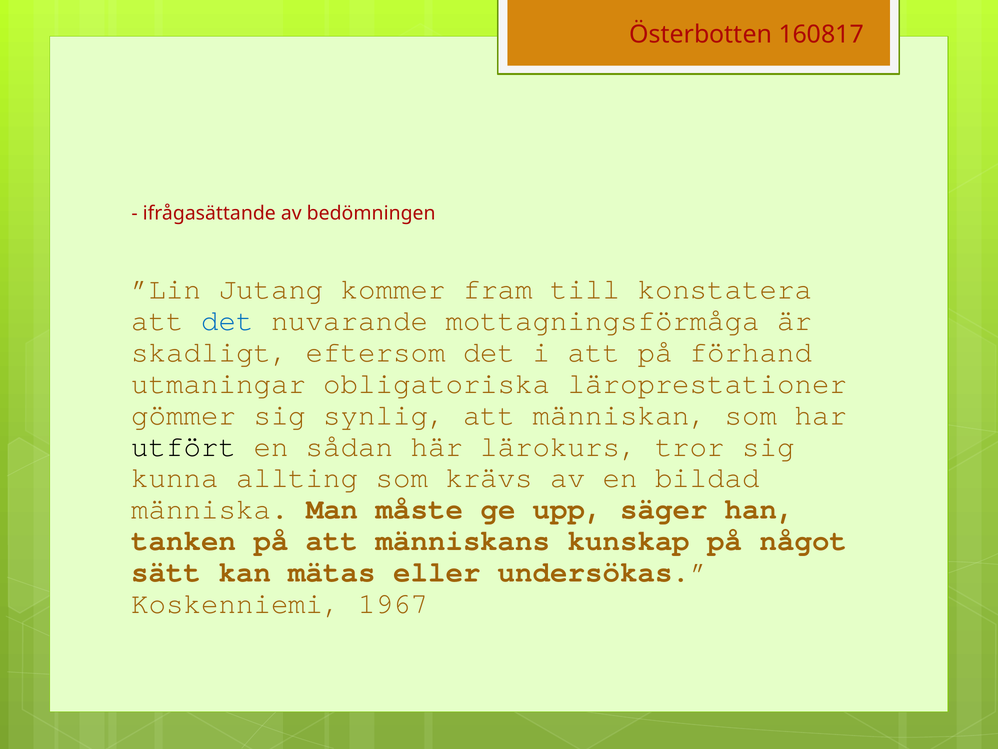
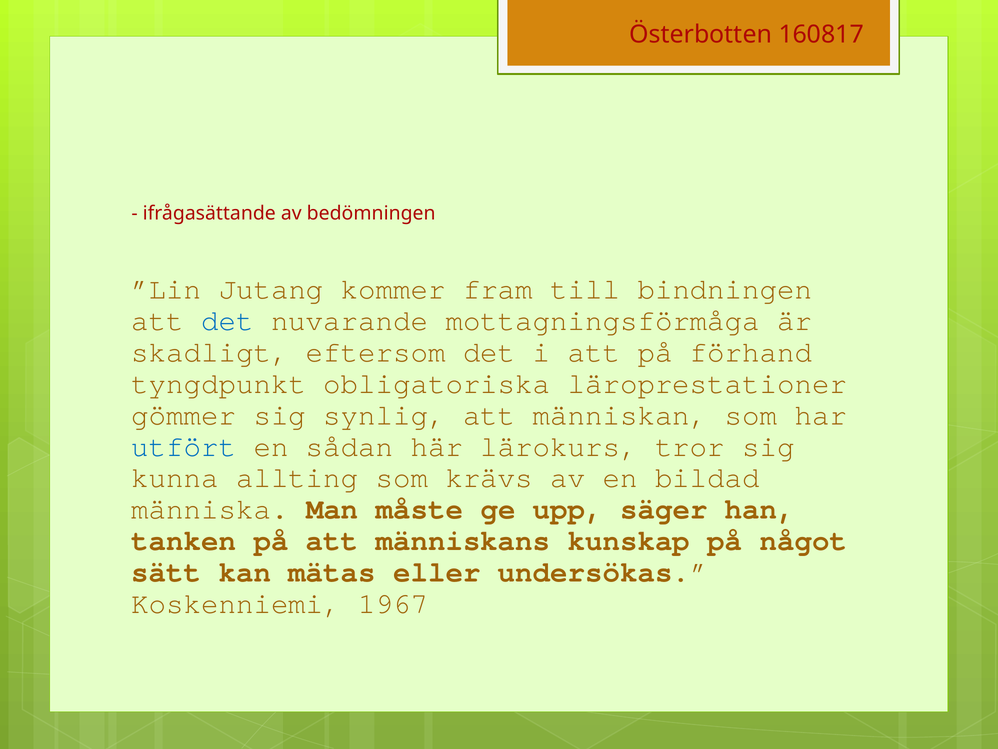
konstatera: konstatera -> bindningen (725, 289)
utmaningar: utmaningar -> tyngdpunkt (219, 383)
utfört colour: black -> blue (184, 446)
